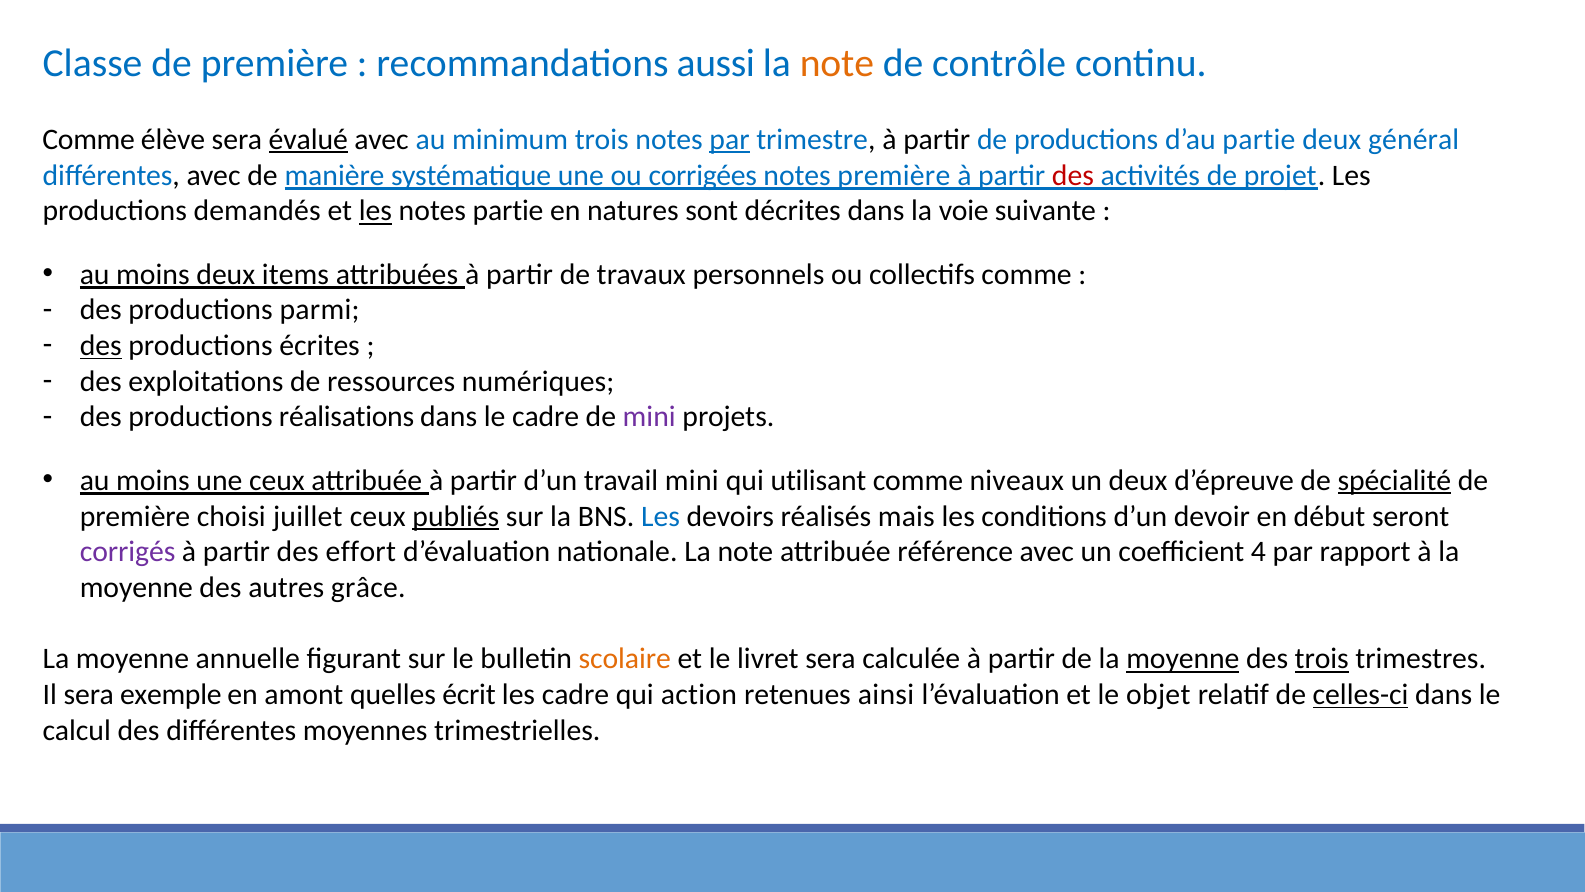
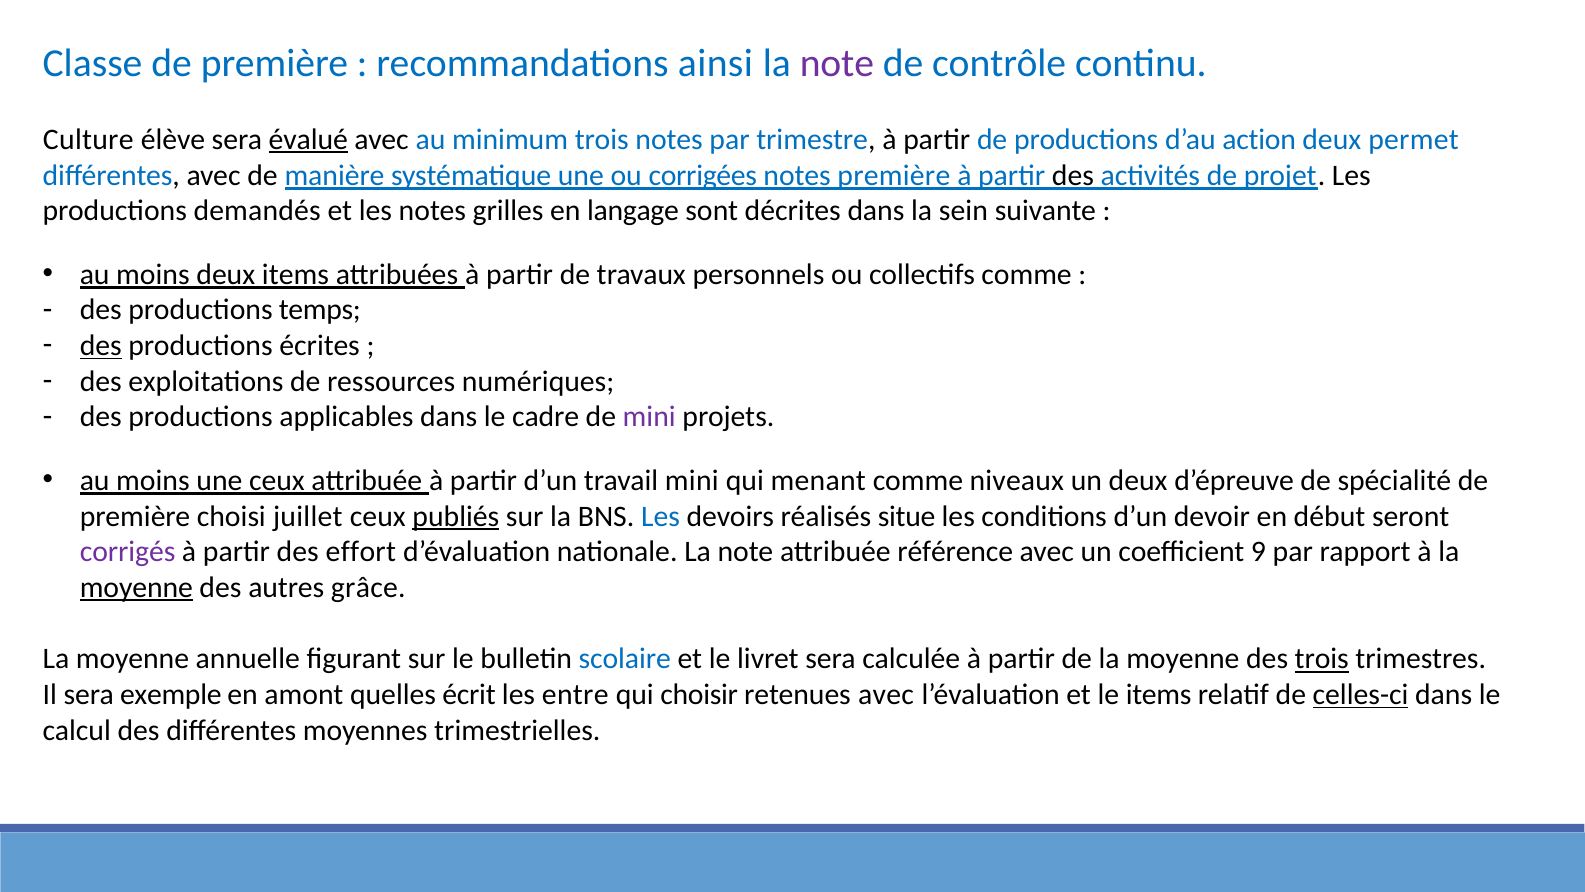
aussi: aussi -> ainsi (715, 63)
note colour: orange -> purple (837, 63)
Comme: Comme -> Culture (88, 139)
par underline: present -> none (729, 139)
d’au partie: partie -> action (1259, 139)
général: général -> permet (1414, 139)
des colour: red -> black (1073, 175)
les underline: present -> none (375, 211)
notes partie: partie -> grilles (508, 211)
natures: natures -> langage (633, 211)
voie: voie -> sein (963, 211)
parmi: parmi -> temps (320, 310)
réalisations: réalisations -> applicables (346, 417)
utilisant: utilisant -> menant (818, 480)
spécialité underline: present -> none (1394, 480)
mais: mais -> situe (907, 516)
4: 4 -> 9 (1258, 552)
moyenne underline: none -> present (136, 587)
scolaire colour: orange -> blue (625, 659)
moyenne underline: present -> none (1183, 659)
les cadre: cadre -> entre (575, 694)
action: action -> choisir (699, 694)
retenues ainsi: ainsi -> avec (886, 694)
le objet: objet -> items (1159, 694)
